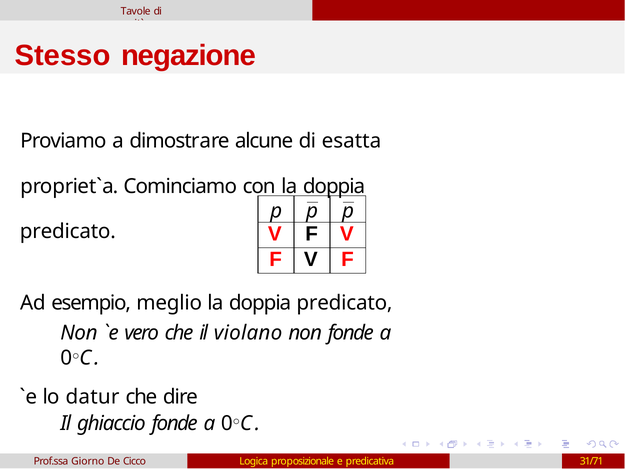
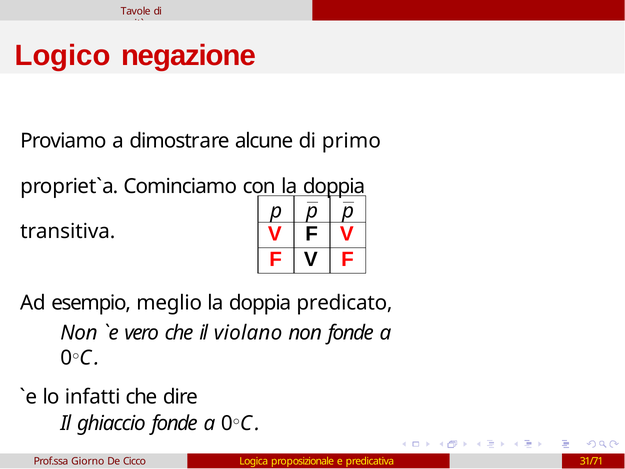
Stesso: Stesso -> Logico (63, 56)
esatta: esatta -> primo (351, 141)
predicato: predicato -> transitiva (68, 232)
datur: datur -> infatti (93, 397)
